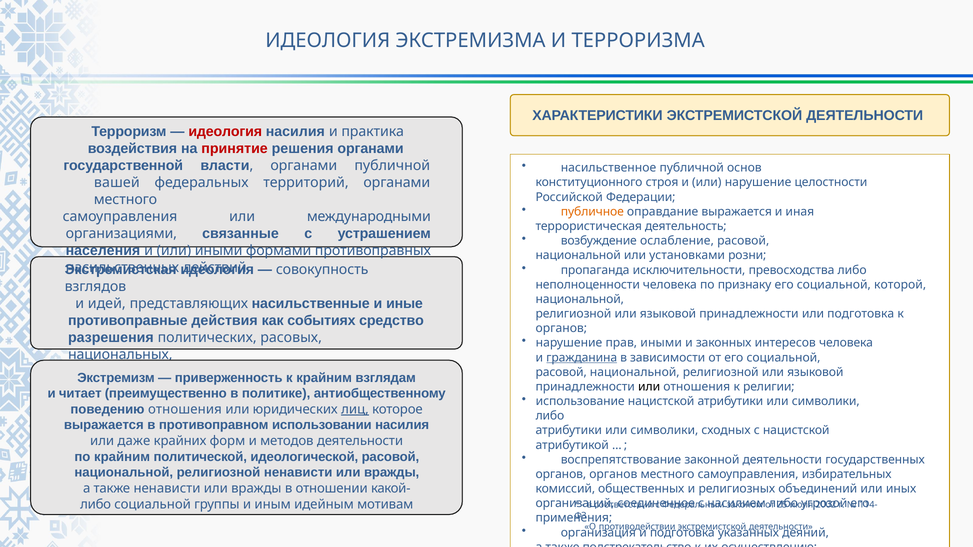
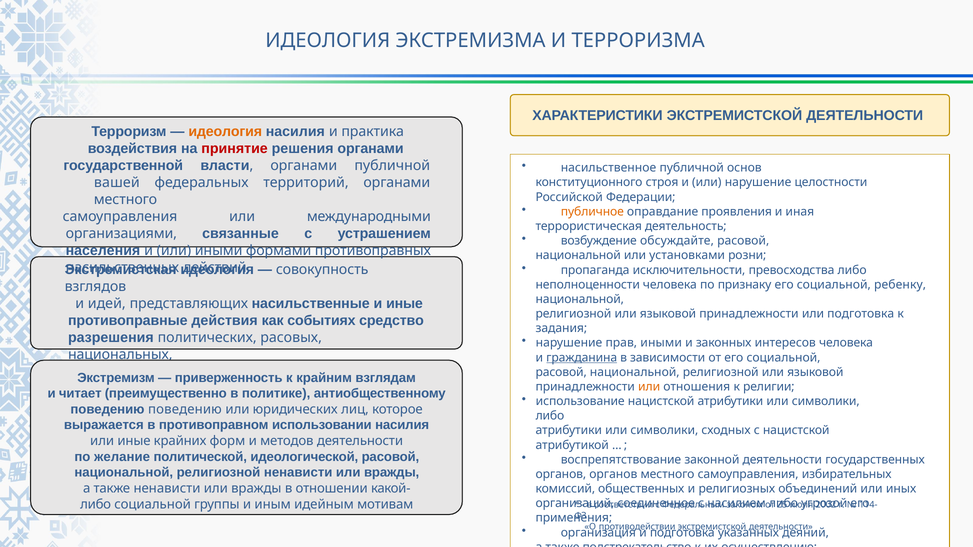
идеология colour: red -> orange (225, 131)
оправдание выражается: выражается -> проявления (737, 212)
ослабление: ослабление -> обсуждайте (677, 241)
которой: которой -> ребенку (900, 285)
органов: органов -> задания (561, 329)
или colour: black -> orange (649, 387)
поведению отношения: отношения -> поведению (185, 410)
лиц underline: present -> none (355, 410)
или даже: даже -> иные (134, 441)
по крайним: крайним -> желание (122, 457)
